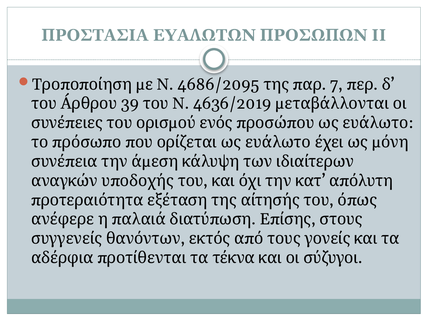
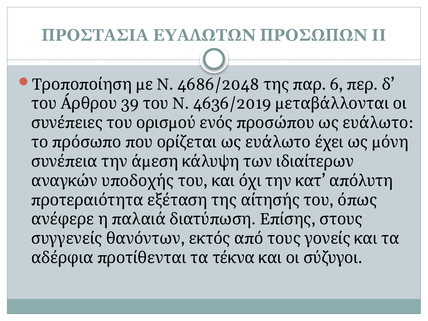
4686/2095: 4686/2095 -> 4686/2048 (218, 84)
7: 7 -> 6 (337, 84)
